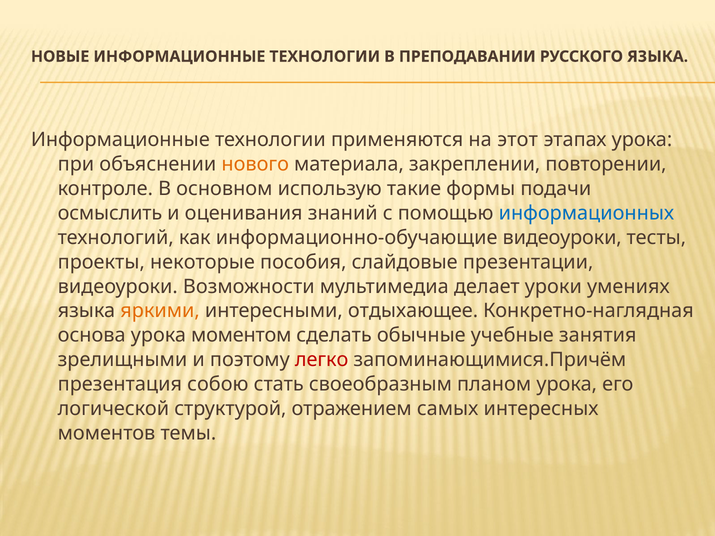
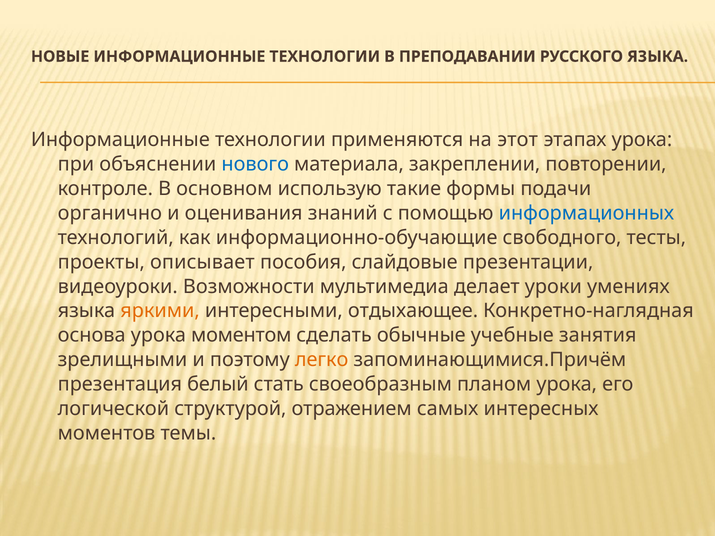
нового colour: orange -> blue (255, 164)
осмыслить: осмыслить -> органично (110, 213)
информационно-обучающие видеоуроки: видеоуроки -> свободного (562, 238)
некоторые: некоторые -> описывает (202, 262)
легко colour: red -> orange (322, 360)
собою: собою -> белый (218, 384)
